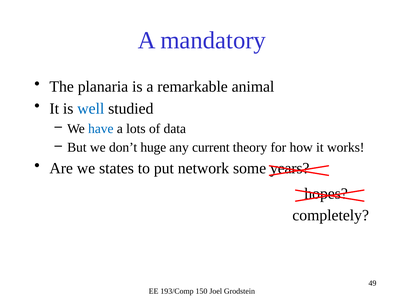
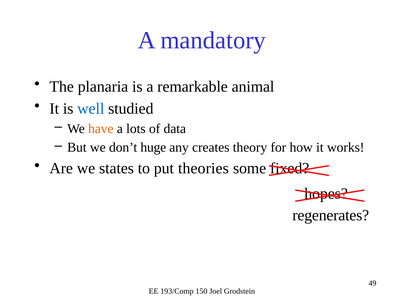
have colour: blue -> orange (101, 129)
current: current -> creates (211, 148)
network: network -> theories (203, 168)
years: years -> fixed (290, 168)
completely: completely -> regenerates (331, 215)
